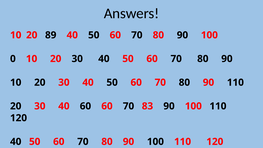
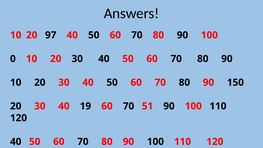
89: 89 -> 97 (51, 35)
90 110: 110 -> 150 (235, 82)
40 60: 60 -> 19 (85, 106)
83: 83 -> 51 (147, 106)
